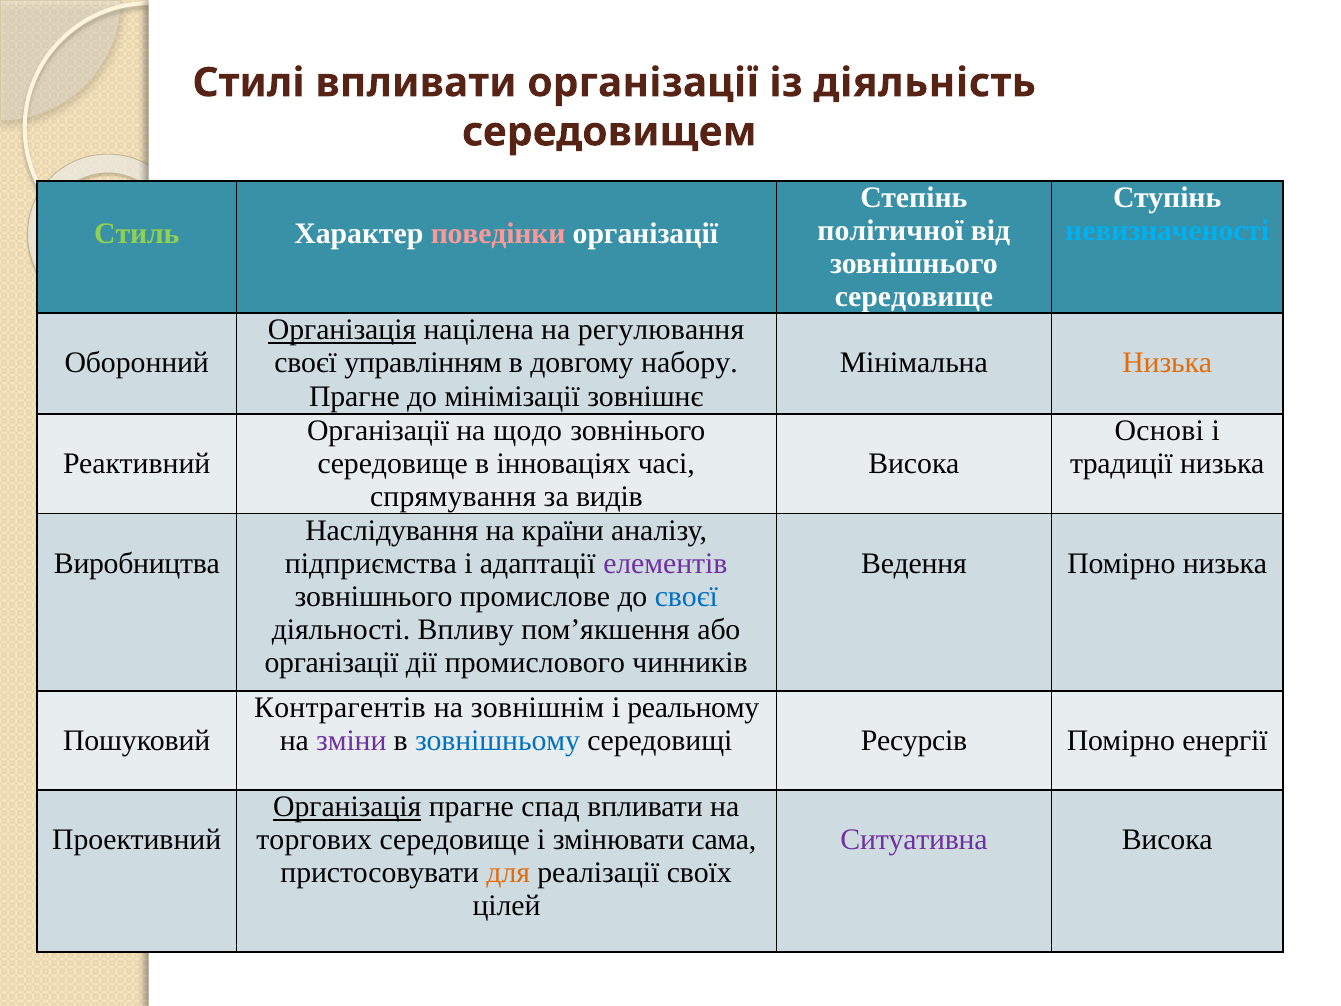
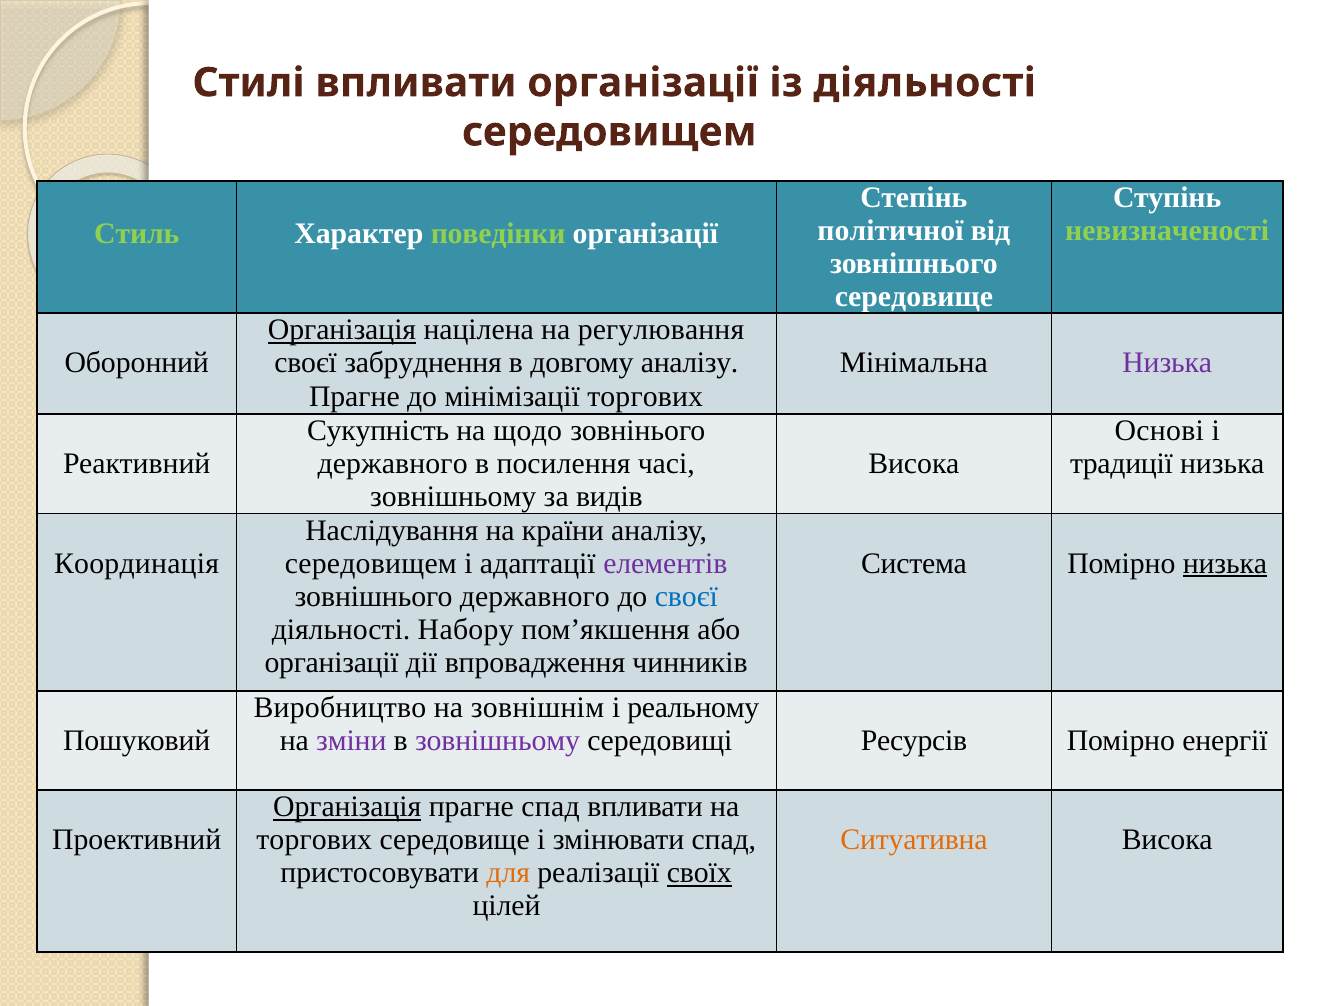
із діяльність: діяльність -> діяльності (925, 83)
невизначеності colour: light blue -> light green (1167, 231)
поведінки colour: pink -> light green (498, 234)
управлінням: управлінням -> забруднення (423, 363)
довгому набору: набору -> аналізу (690, 363)
Низька colour: orange -> purple (1167, 363)
мінімізації зовнішнє: зовнішнє -> торгових (645, 396)
Організації: Організації -> Сукупність (378, 431)
середовище: середовище -> державного (393, 464)
інноваціях: інноваціях -> посилення (564, 464)
спрямування: спрямування -> зовнішньому (453, 497)
Виробництва: Виробництва -> Координація (137, 563)
підприємства: підприємства -> середовищем (371, 563)
Ведення: Ведення -> Система (914, 563)
низька underline: none -> present (1225, 563)
зовнішнього промислове: промислове -> державного (535, 596)
Впливу: Впливу -> Набору (466, 629)
промислового: промислового -> впровадження (535, 663)
Контрагентів: Контрагентів -> Виробництво (340, 708)
зовнішньому colour: blue -> purple (497, 741)
змінювати сама: сама -> спад (724, 840)
Ситуативна colour: purple -> orange (914, 840)
своїх underline: none -> present (699, 873)
